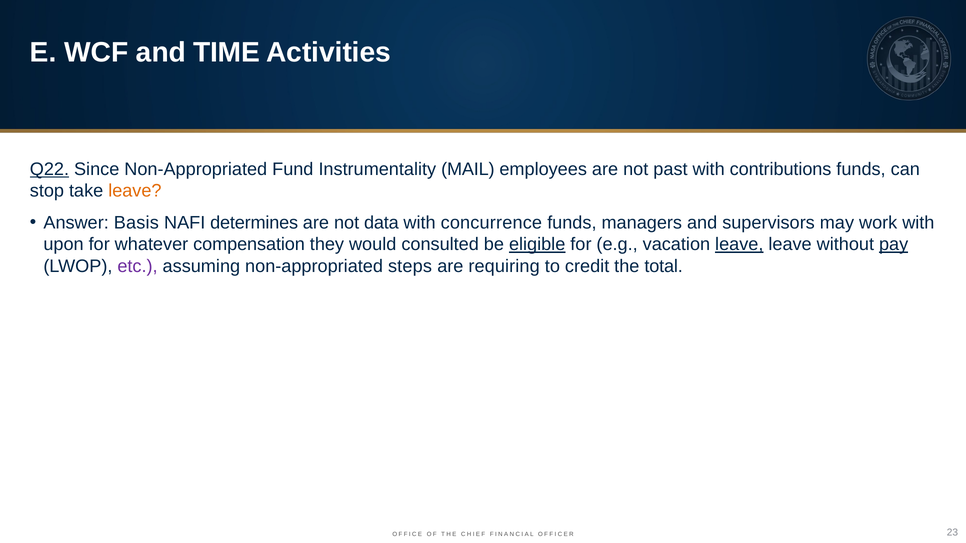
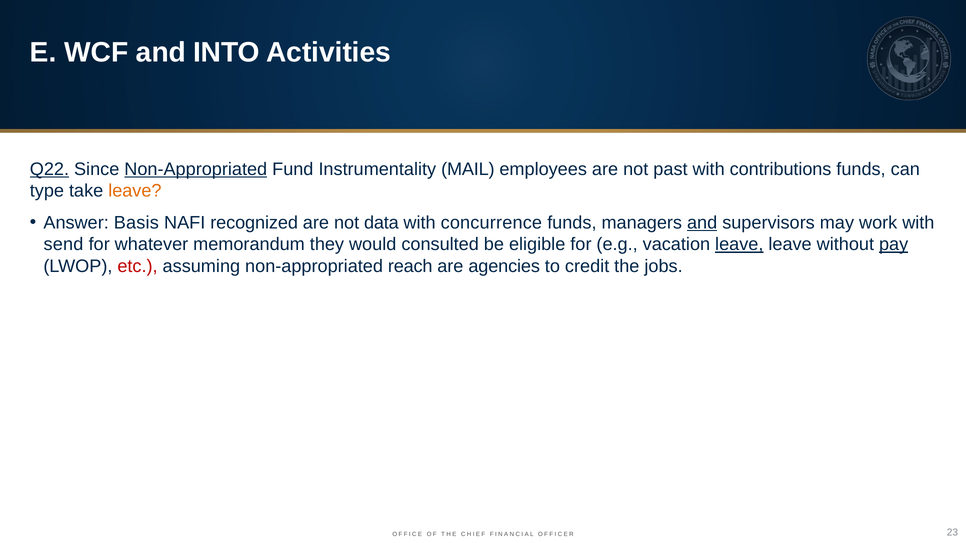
TIME: TIME -> INTO (227, 52)
Non-Appropriated underline: none -> present (196, 169)
stop: stop -> type (47, 191)
determines: determines -> recognized (254, 223)
and underline: none -> present (702, 223)
upon: upon -> send (63, 245)
compensation: compensation -> memorandum (249, 245)
eligible underline: present -> none (537, 245)
etc colour: purple -> red (138, 266)
steps: steps -> reach (410, 266)
requiring: requiring -> agencies (504, 266)
total: total -> jobs (664, 266)
